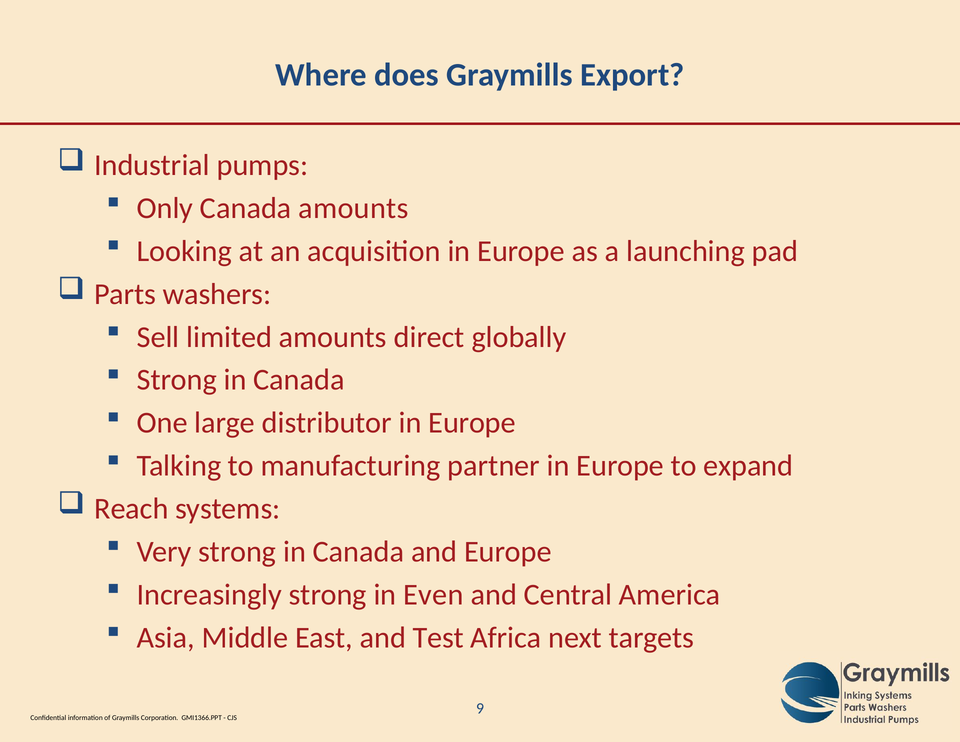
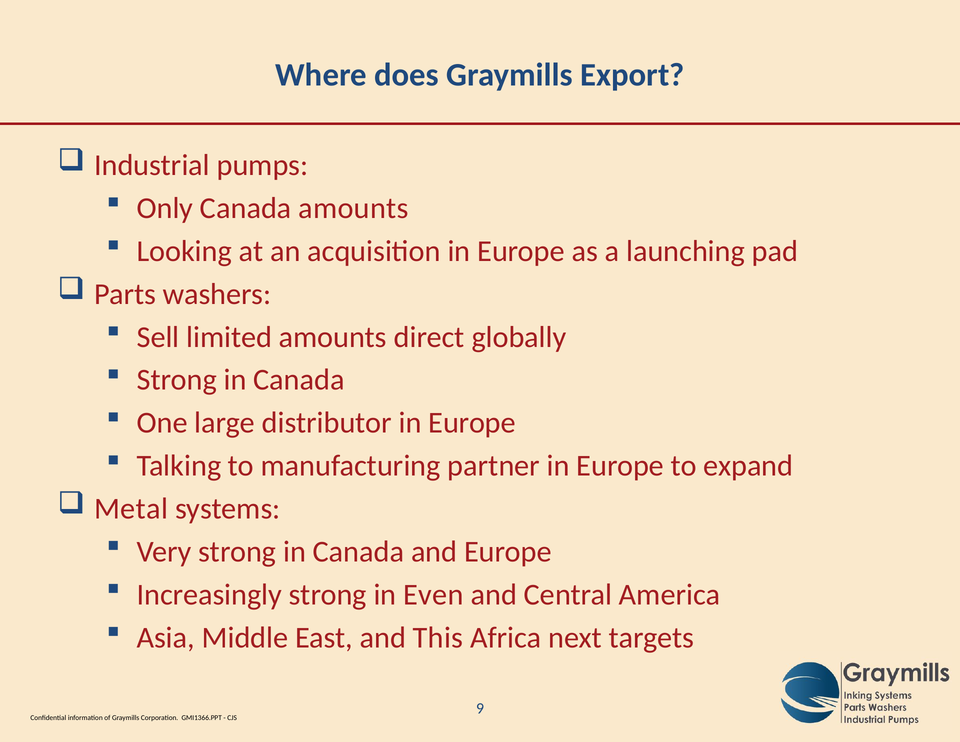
Reach: Reach -> Metal (131, 509)
Test: Test -> This (438, 637)
